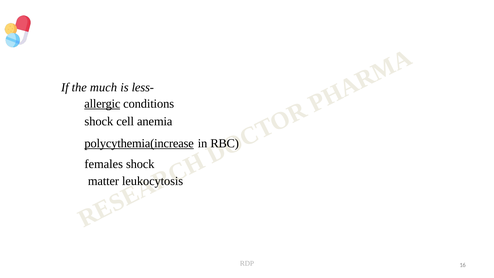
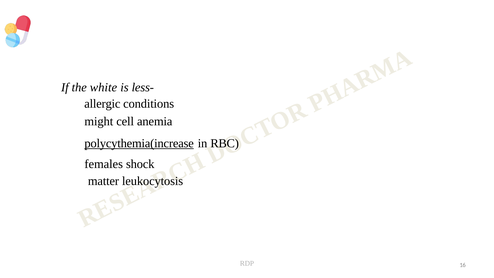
much: much -> white (104, 87)
allergic underline: present -> none (102, 104)
shock: shock -> might (99, 121)
